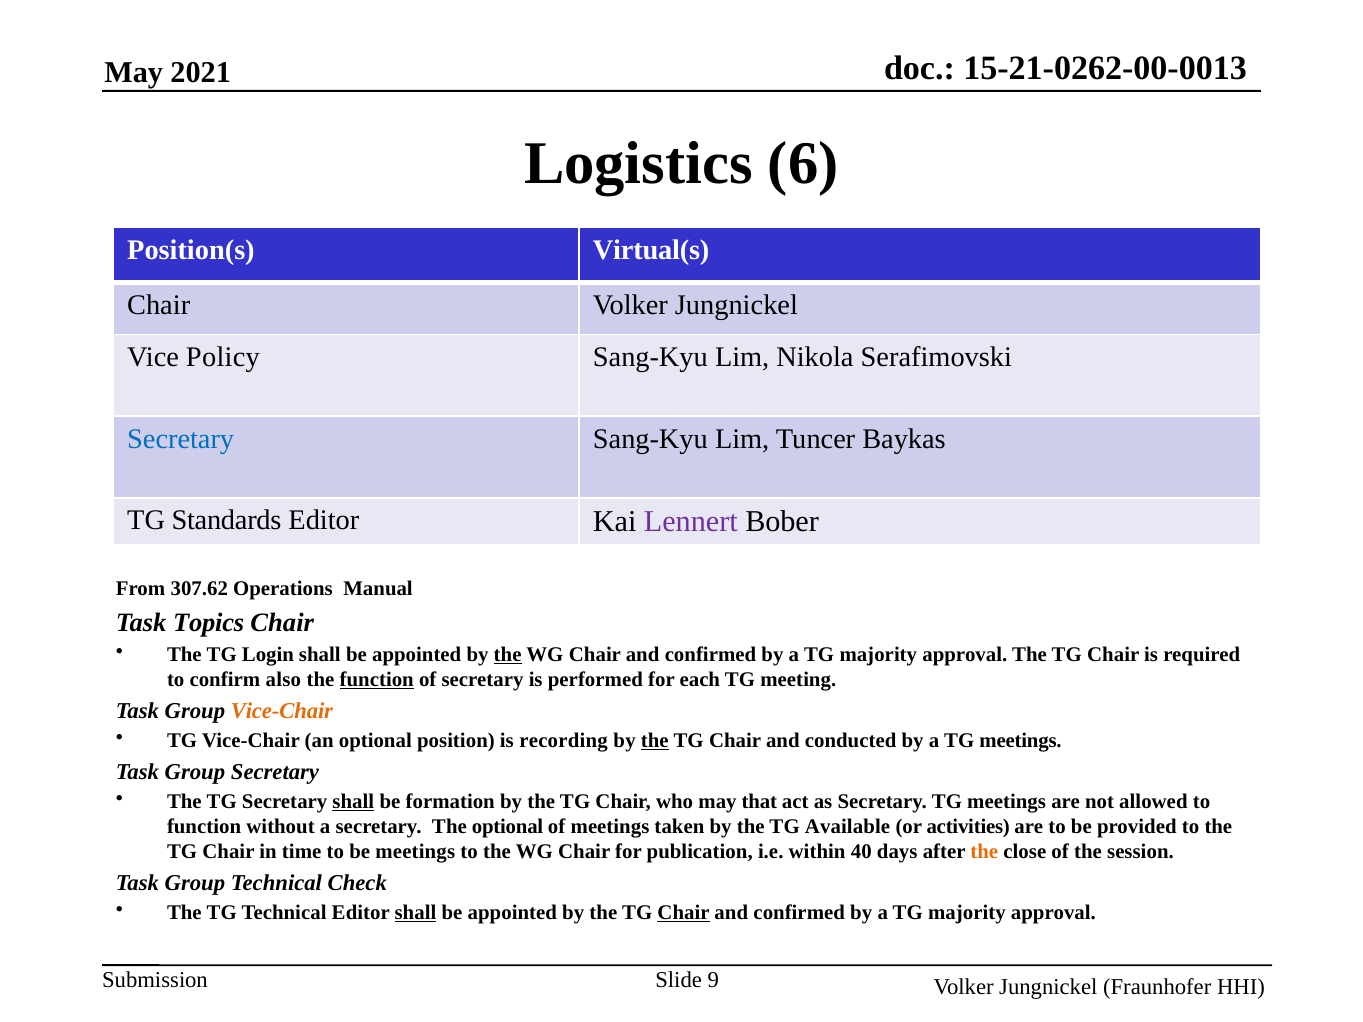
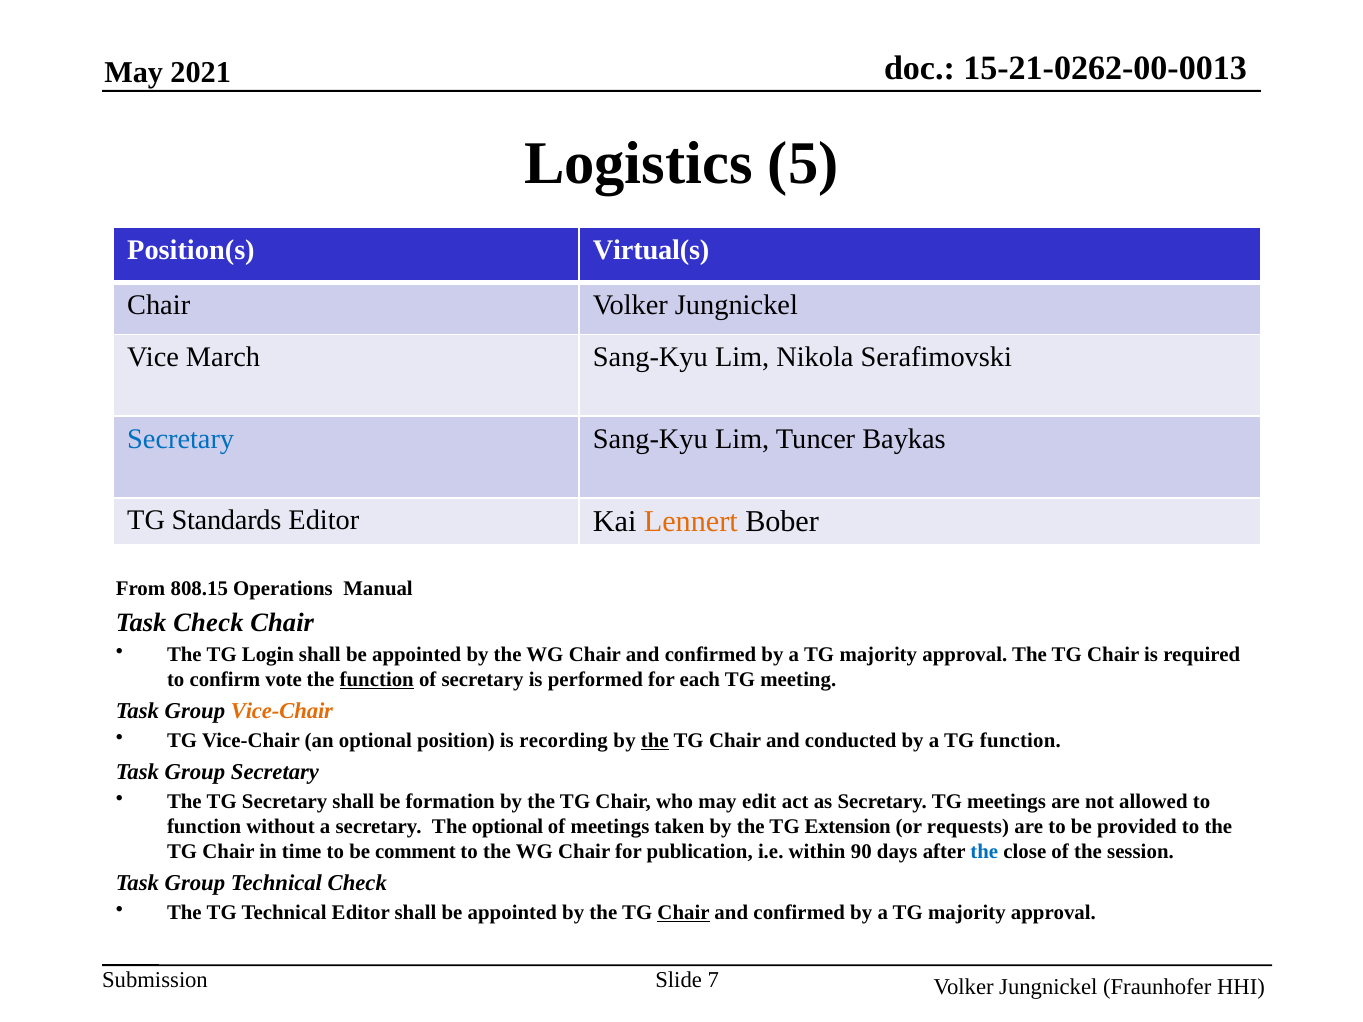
6: 6 -> 5 (803, 163)
Policy: Policy -> March (223, 357)
Lennert colour: purple -> orange (691, 522)
307.62: 307.62 -> 808.15 (199, 589)
Task Topics: Topics -> Check (208, 623)
the underline: present -> none (508, 655)
also: also -> vote (284, 680)
a TG meetings: meetings -> function (1020, 741)
shall underline: present -> none (353, 802)
that: that -> edit (759, 802)
Available: Available -> Extension (848, 827)
activities: activities -> requests (968, 827)
be meetings: meetings -> comment (415, 852)
40: 40 -> 90 (861, 852)
the colour: orange -> blue (984, 852)
shall underline: present -> none (415, 913)
9: 9 -> 7 (713, 980)
